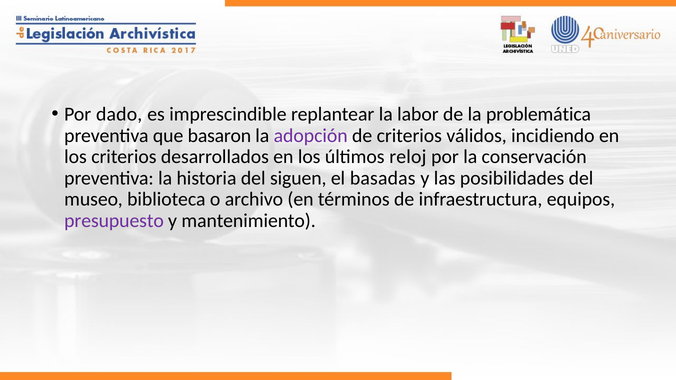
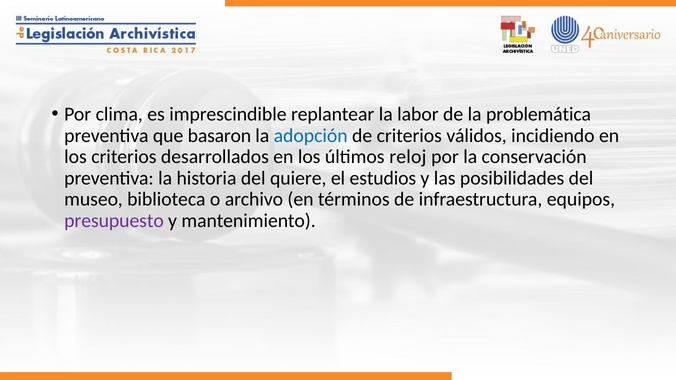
dado: dado -> clima (119, 114)
adopción colour: purple -> blue (311, 136)
siguen: siguen -> quiere (298, 178)
basadas: basadas -> estudios (383, 178)
